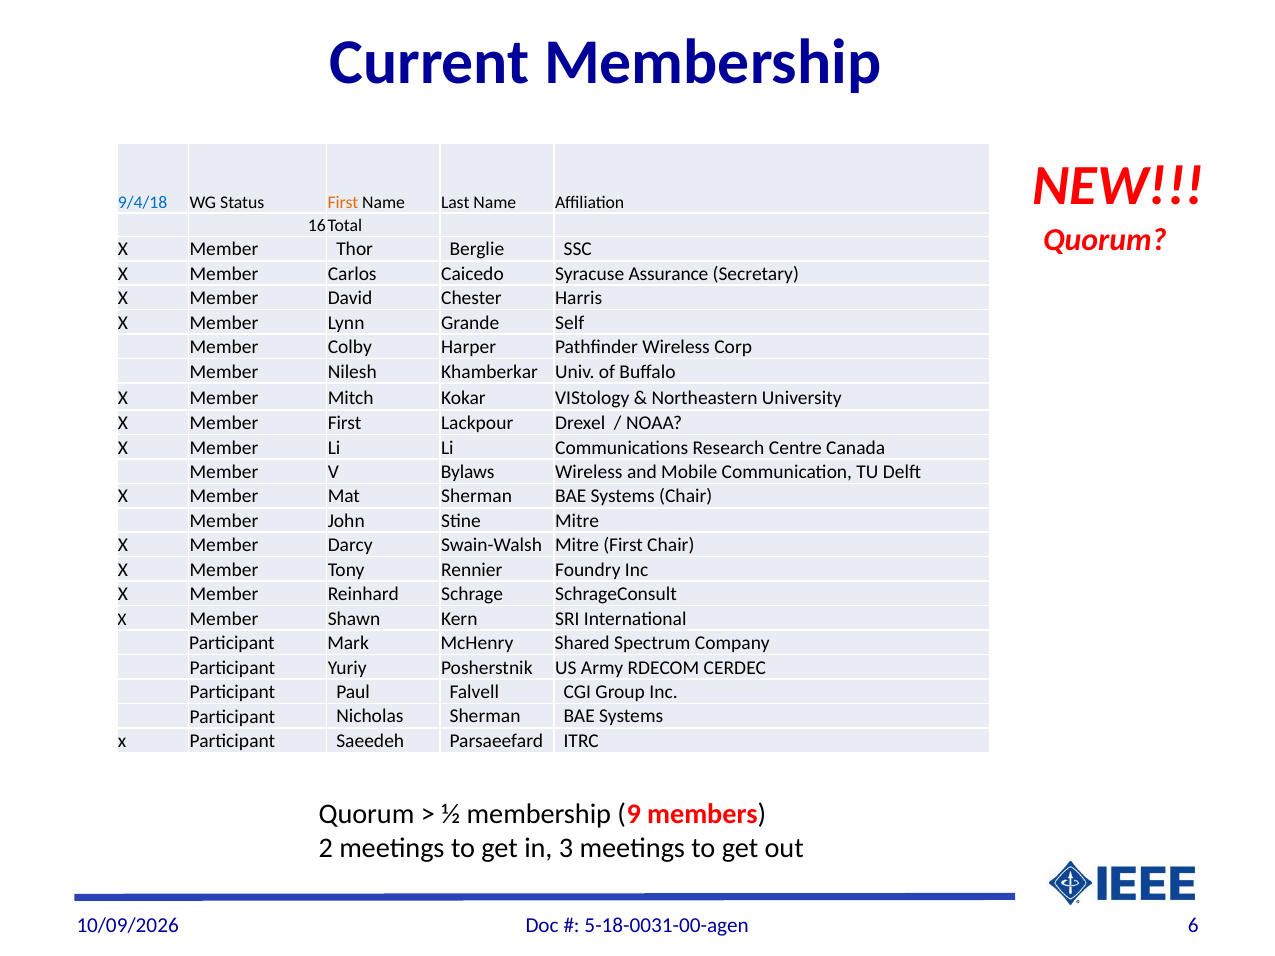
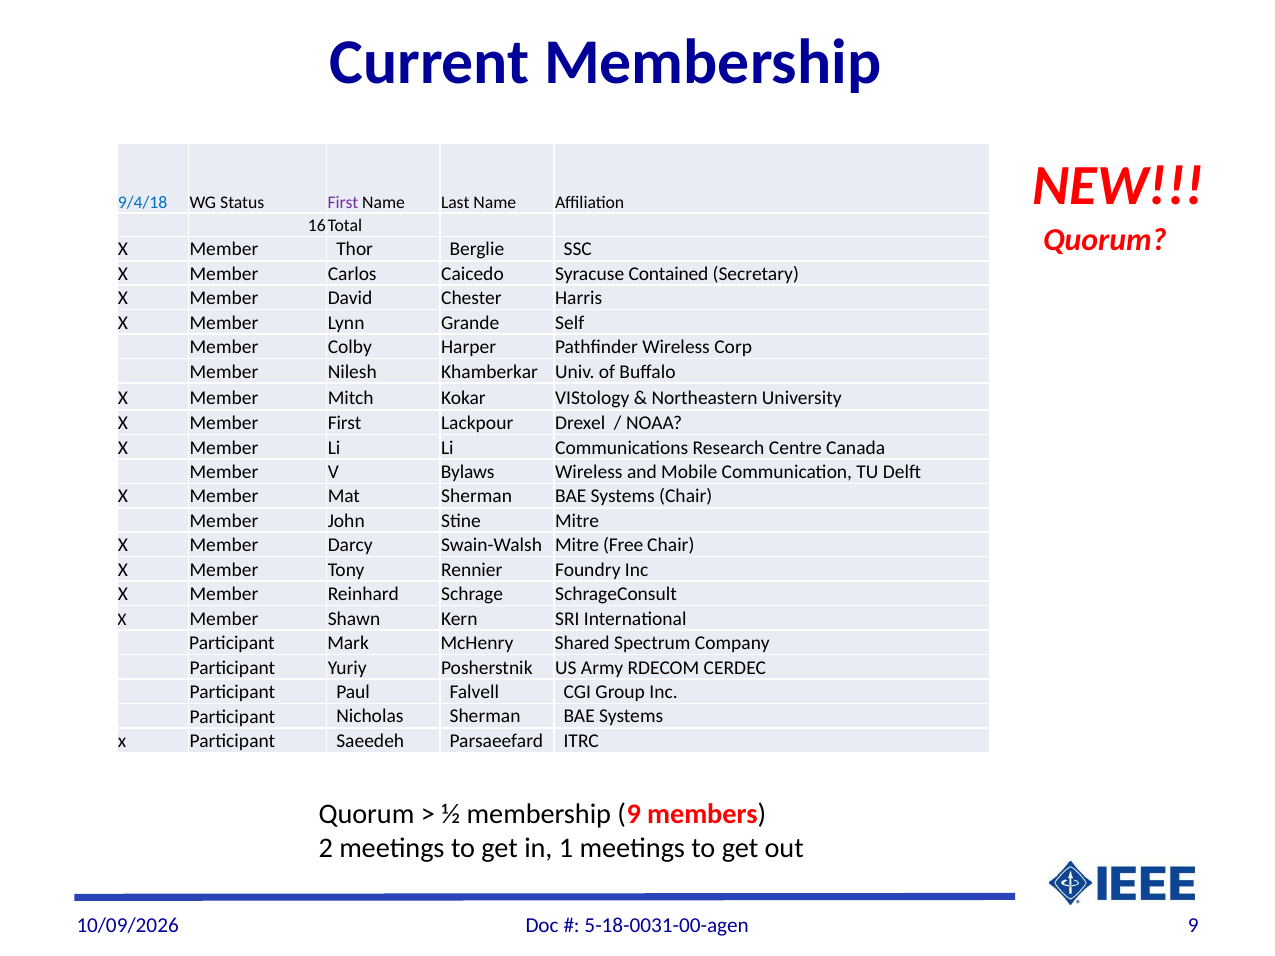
First colour: orange -> purple (343, 203)
Assurance: Assurance -> Contained (668, 274)
Mitre First: First -> Free (623, 546)
3: 3 -> 1 (566, 849)
5-18-0031-00-agen 6: 6 -> 9 (1193, 926)
